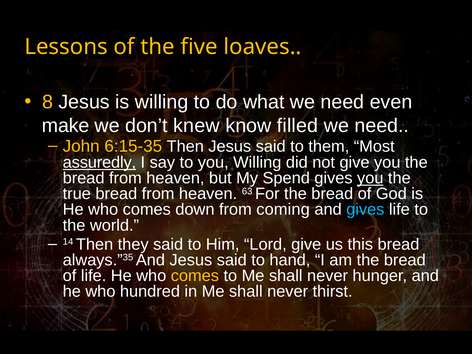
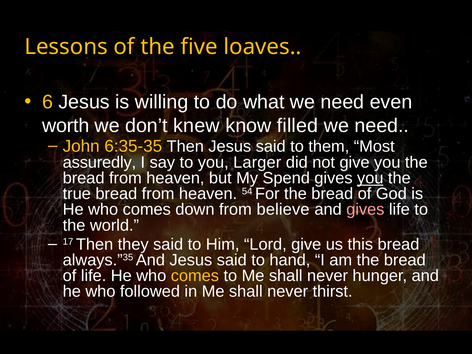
8: 8 -> 6 (48, 102)
make: make -> worth (66, 126)
6:15-35: 6:15-35 -> 6:35-35 (133, 146)
assuredly underline: present -> none (99, 162)
you Willing: Willing -> Larger (257, 162)
63: 63 -> 54 (247, 191)
coming: coming -> believe (283, 210)
gives colour: light blue -> pink (365, 210)
14: 14 -> 17 (68, 242)
hundred: hundred -> followed (150, 291)
